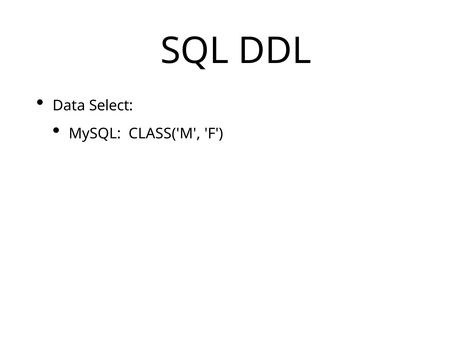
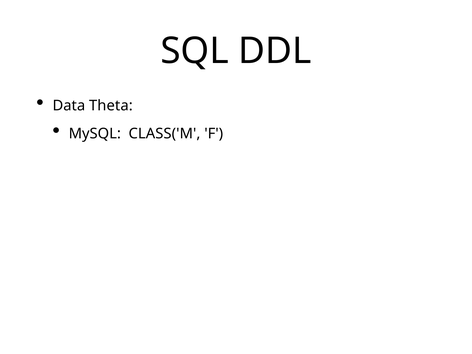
Select: Select -> Theta (111, 106)
